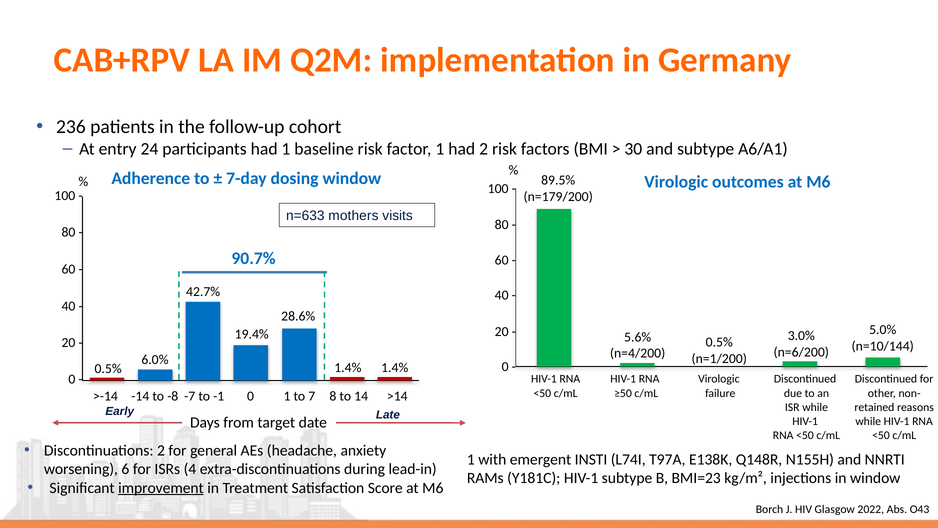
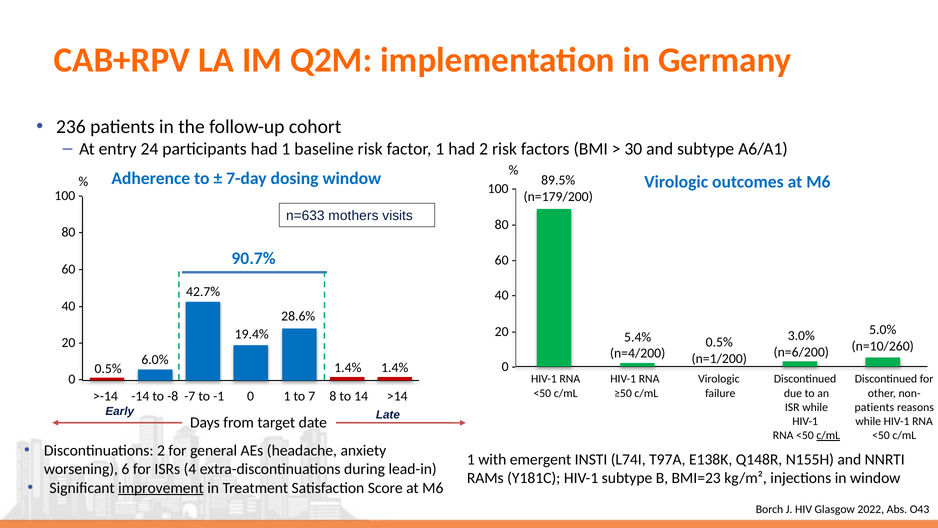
5.6%: 5.6% -> 5.4% (638, 337)
n=10/144: n=10/144 -> n=10/260 (883, 346)
retained: retained -> patients (874, 407)
c/mL underline: none -> present (828, 435)
